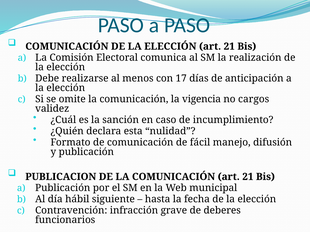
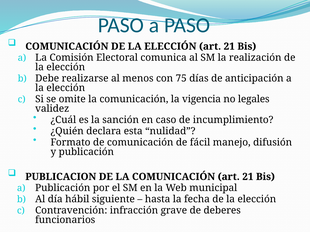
17: 17 -> 75 (181, 79)
cargos: cargos -> legales (254, 99)
